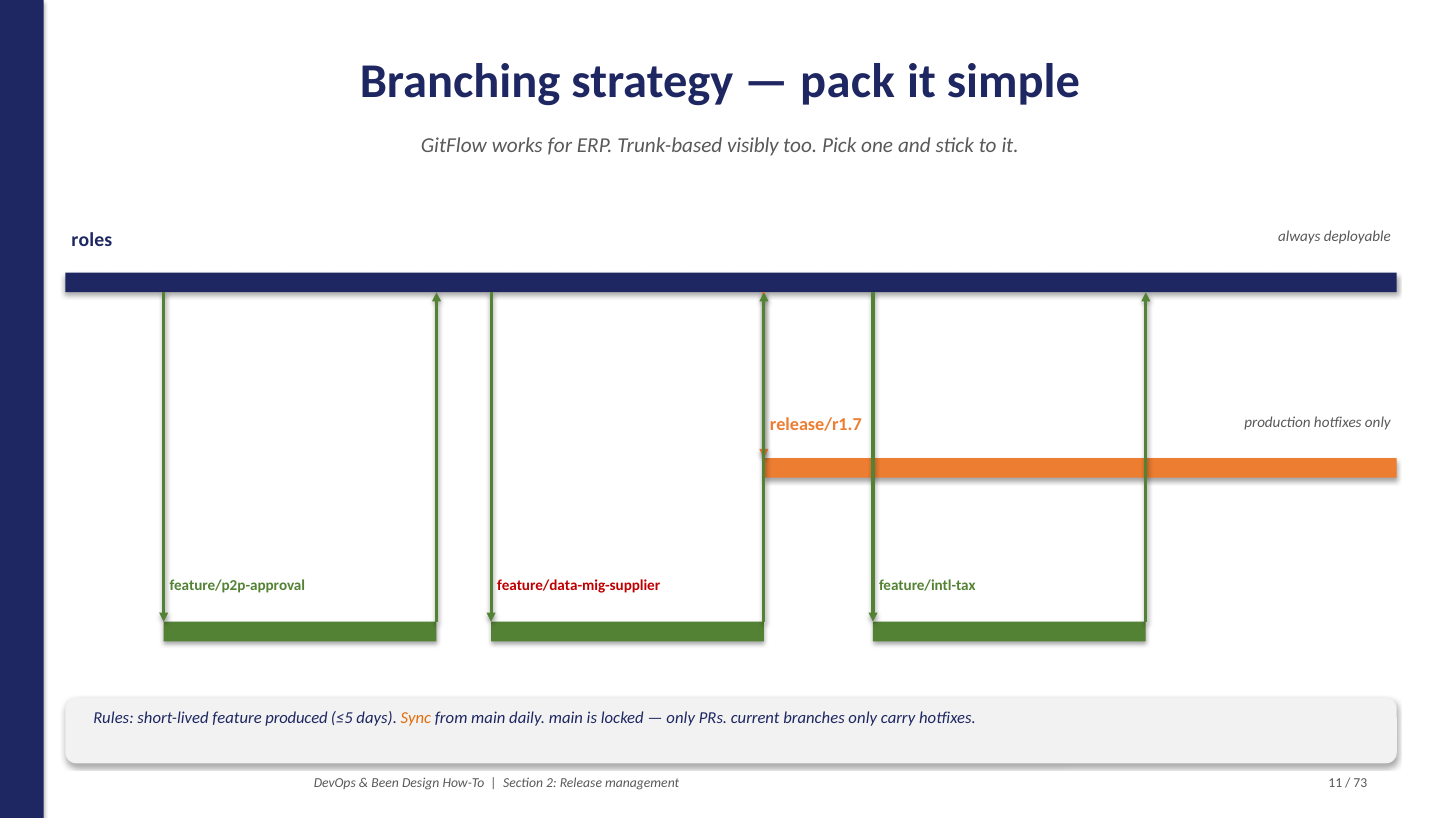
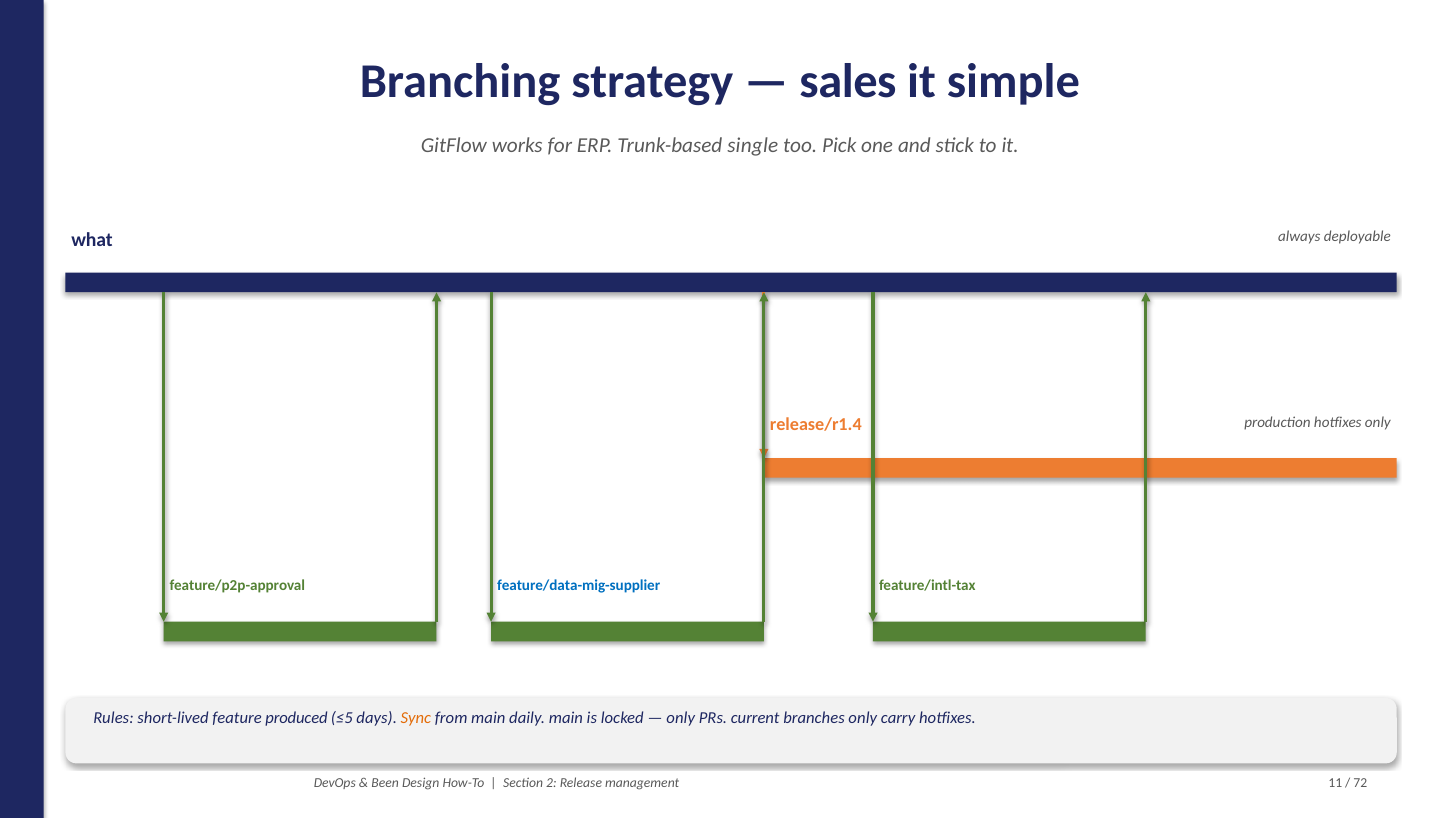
pack: pack -> sales (848, 82)
visibly: visibly -> single (753, 145)
roles: roles -> what (92, 240)
release/r1.7: release/r1.7 -> release/r1.4 (816, 424)
feature/data-mig-supplier colour: red -> blue (579, 586)
73: 73 -> 72 (1360, 784)
